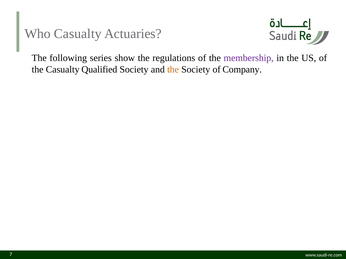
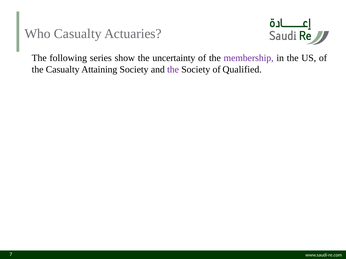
regulations: regulations -> uncertainty (174, 58)
Qualified: Qualified -> Attaining (99, 70)
the colour: orange -> purple (173, 70)
Company: Company -> Qualified (242, 70)
